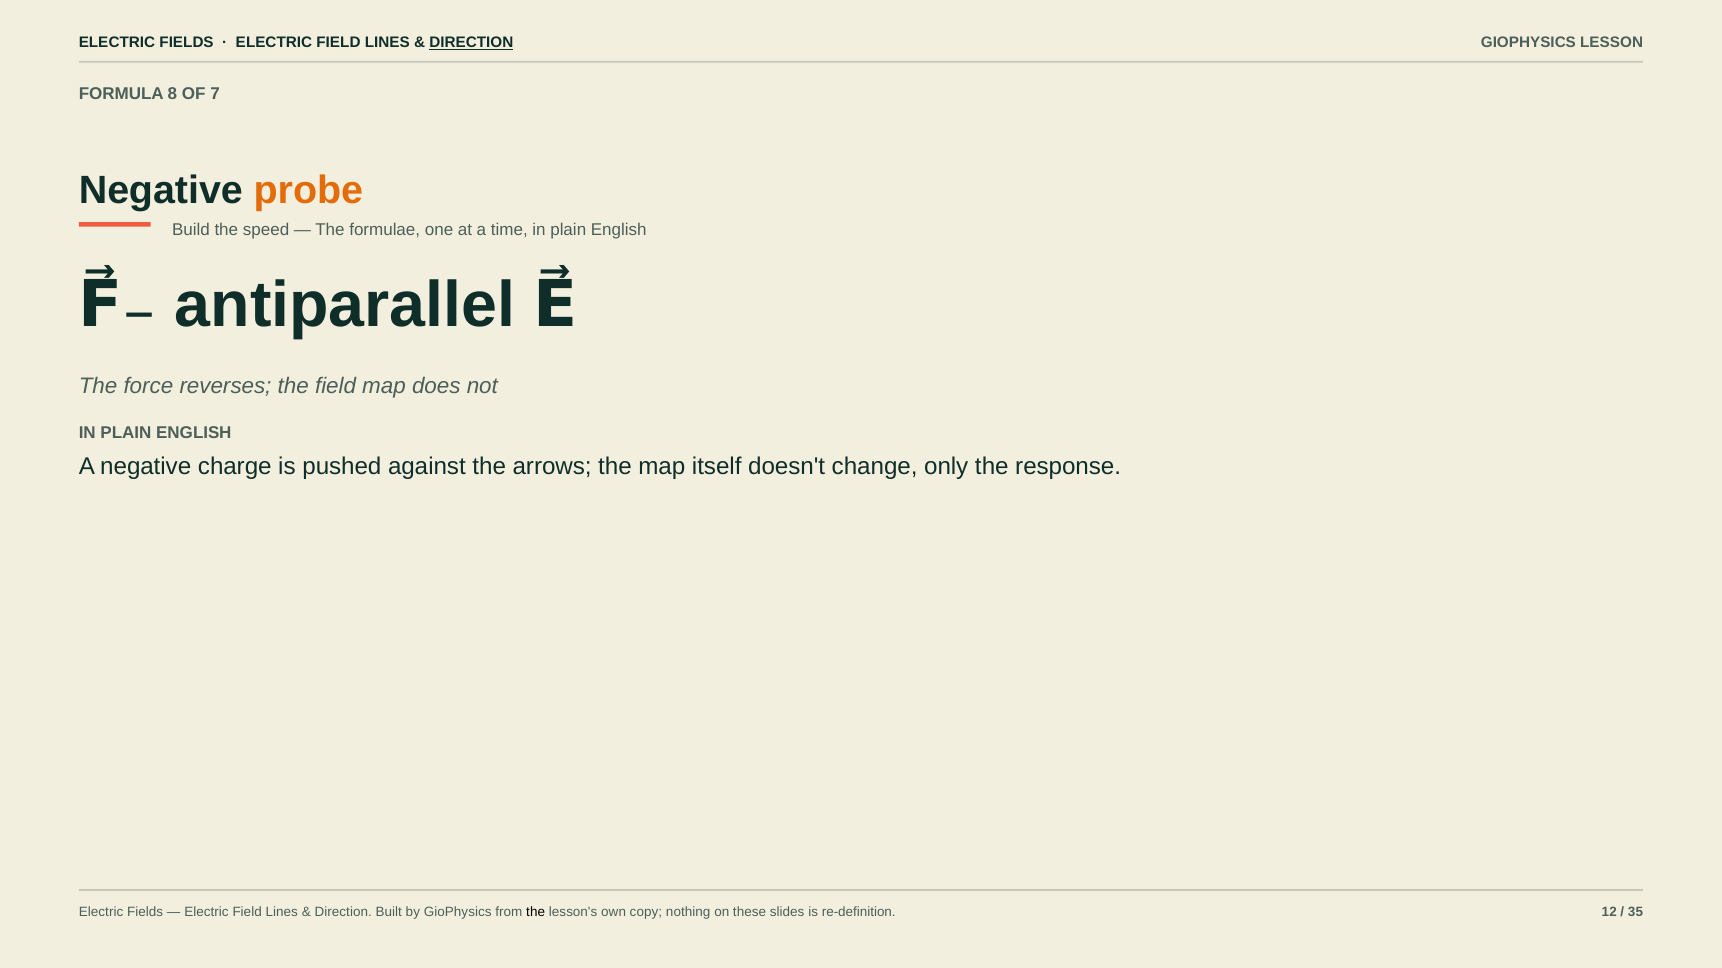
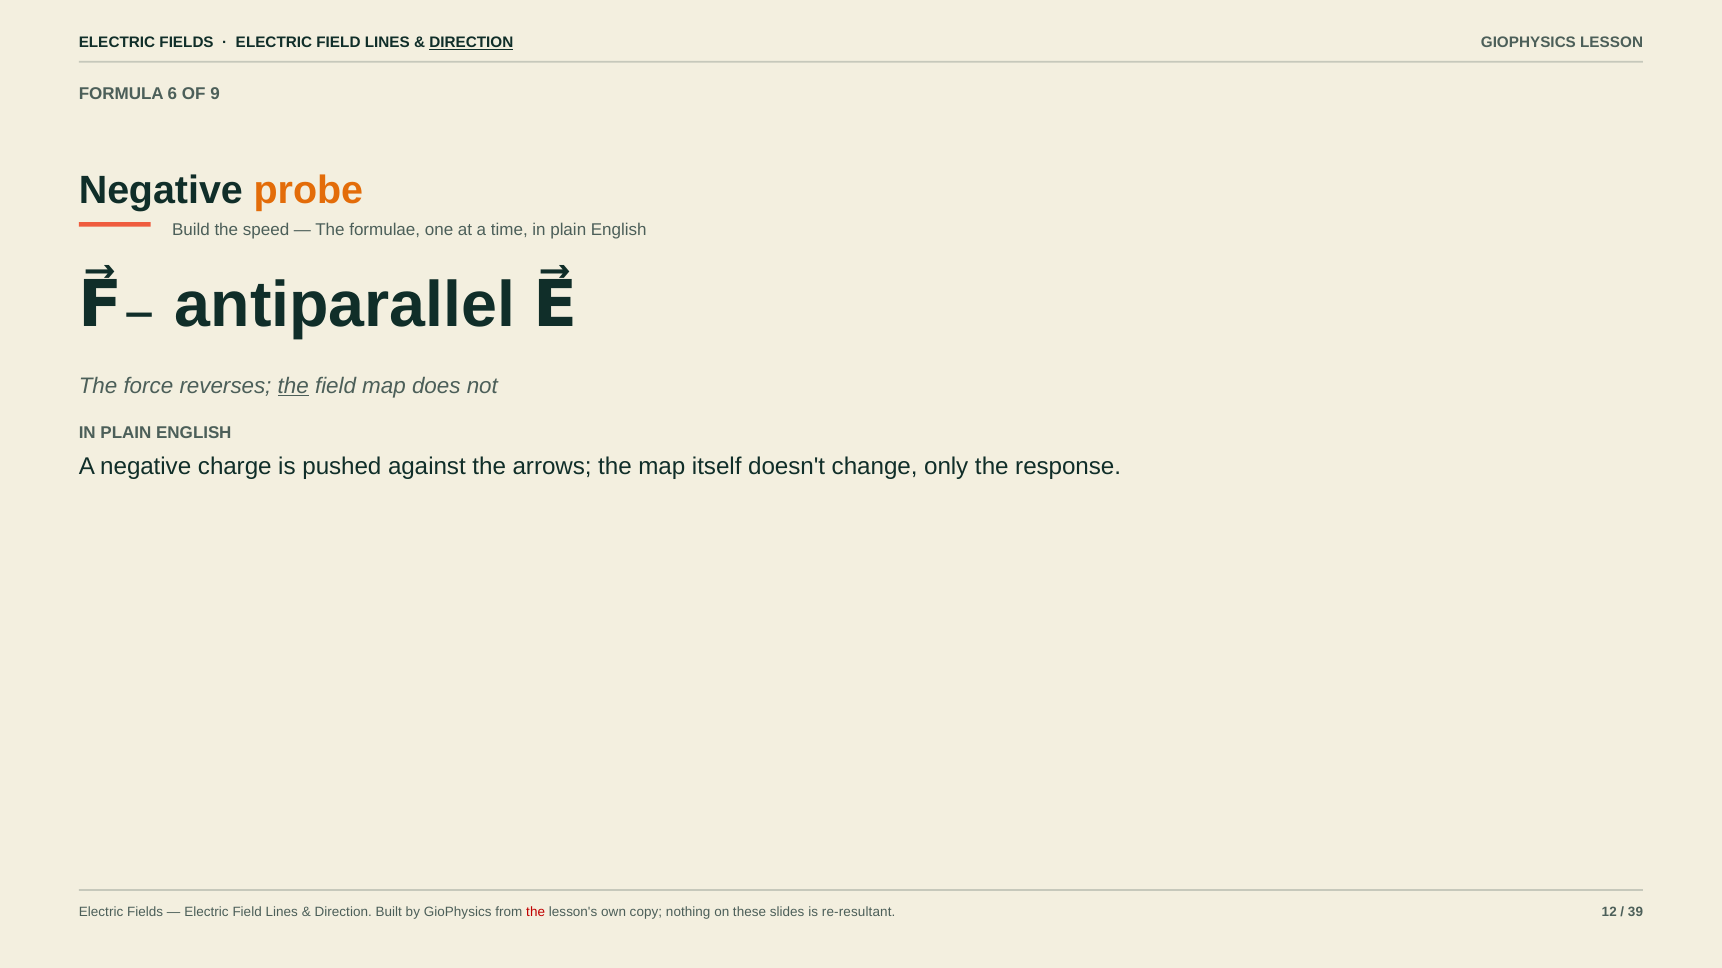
8: 8 -> 6 (172, 94)
7: 7 -> 9 (215, 94)
the underline: none -> present (293, 386)
the colour: black -> red (536, 913)
re-definition: re-definition -> re-resultant (859, 913)
35: 35 -> 39 (1635, 913)
